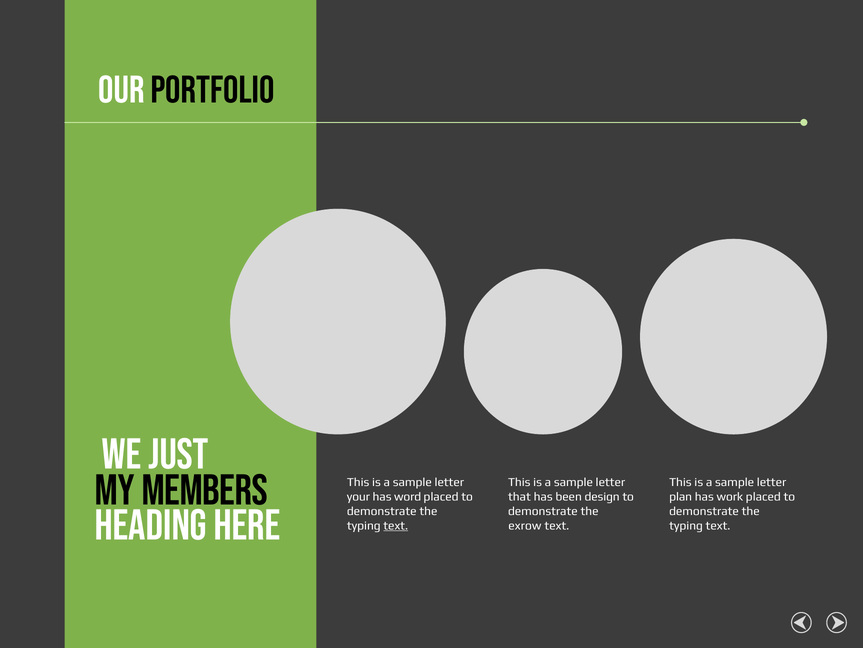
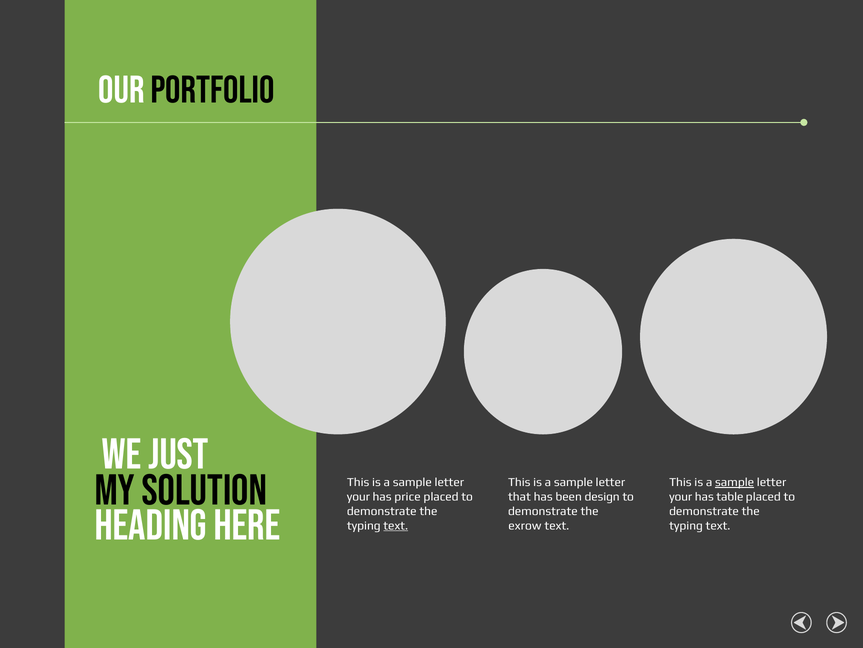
MEMBERS: MEMBERS -> SOLUTION (204, 490)
sample underline: none -> present (735, 482)
word: word -> price (408, 496)
plan: plan -> your (681, 496)
work: work -> table (730, 496)
